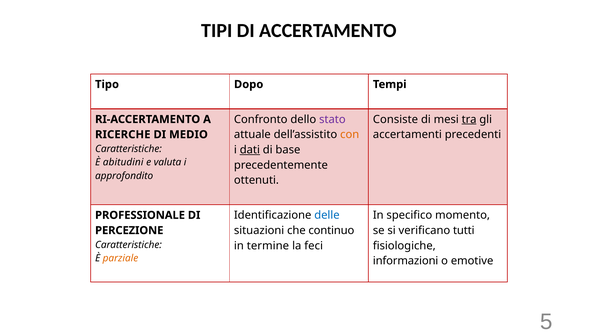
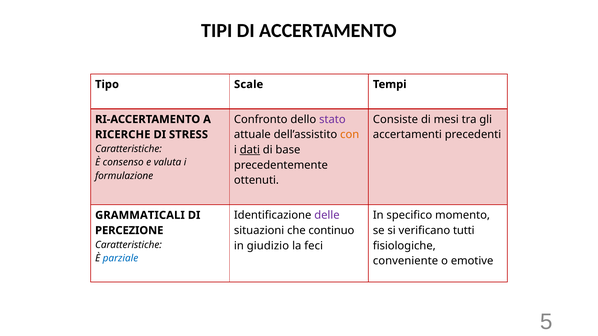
Dopo: Dopo -> Scale (249, 84)
tra underline: present -> none (469, 119)
MEDIO: MEDIO -> STRESS (188, 135)
abitudini: abitudini -> consenso (123, 163)
approfondito: approfondito -> formulazione (124, 176)
delle colour: blue -> purple (327, 215)
PROFESSIONALE: PROFESSIONALE -> GRAMMATICALI (140, 215)
termine: termine -> giudizio (268, 246)
parziale colour: orange -> blue (120, 259)
informazioni: informazioni -> conveniente (406, 261)
